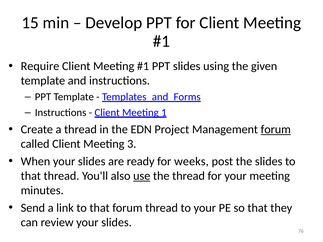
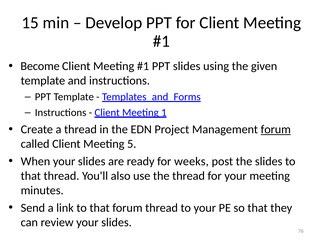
Require: Require -> Become (40, 66)
3: 3 -> 5 (132, 144)
use underline: present -> none (142, 176)
